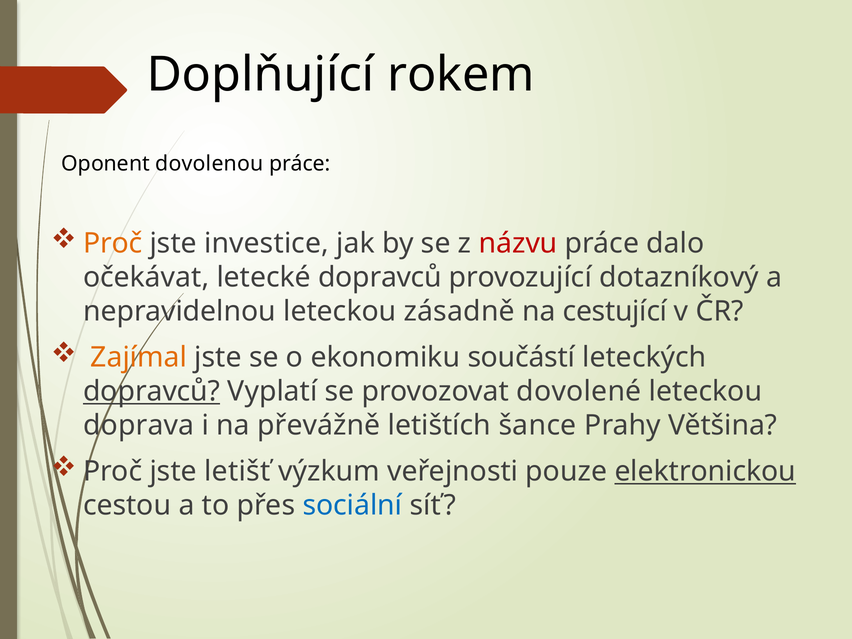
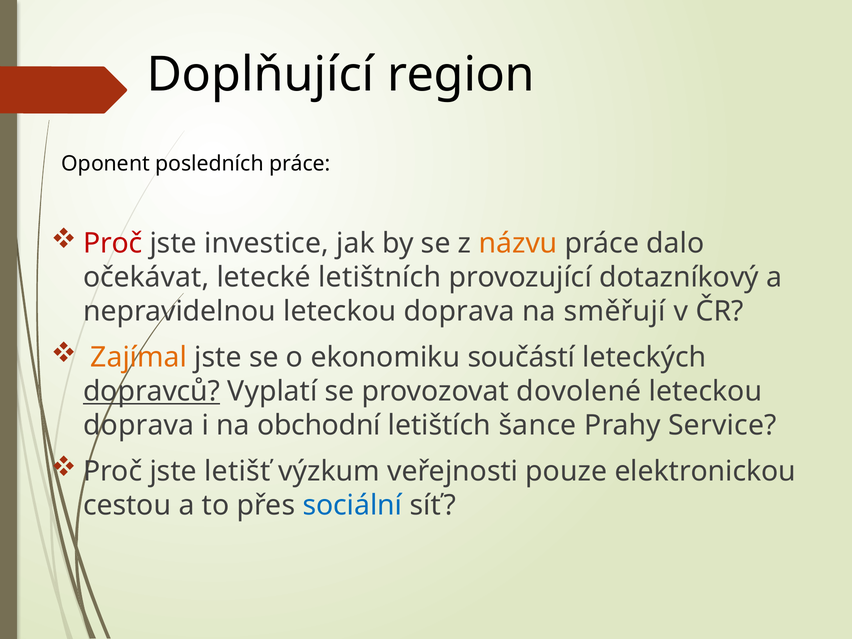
rokem: rokem -> region (461, 75)
dovolenou: dovolenou -> posledních (210, 164)
Proč colour: orange -> red (113, 243)
názvu colour: red -> orange (518, 243)
letecké dopravců: dopravců -> letištních (380, 277)
nepravidelnou leteckou zásadně: zásadně -> doprava (459, 311)
cestující: cestující -> směřují (615, 311)
převážně: převážně -> obchodní (319, 426)
Většina: Většina -> Service (722, 426)
elektronickou underline: present -> none (705, 472)
